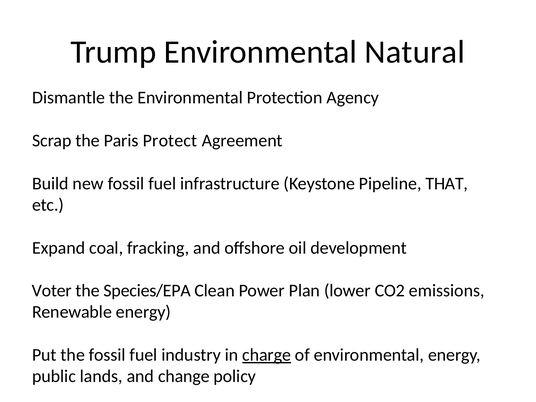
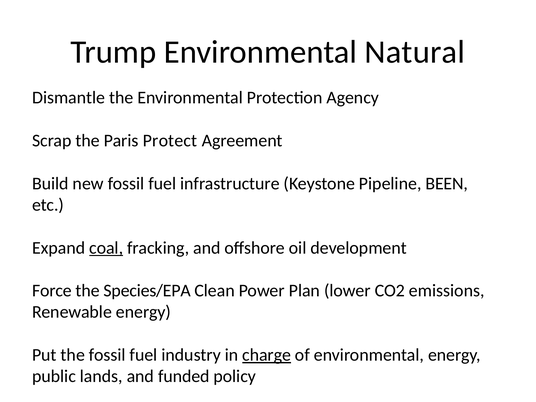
THAT: THAT -> BEEN (447, 183)
coal underline: none -> present (106, 248)
Voter: Voter -> Force (52, 291)
change: change -> funded (184, 376)
